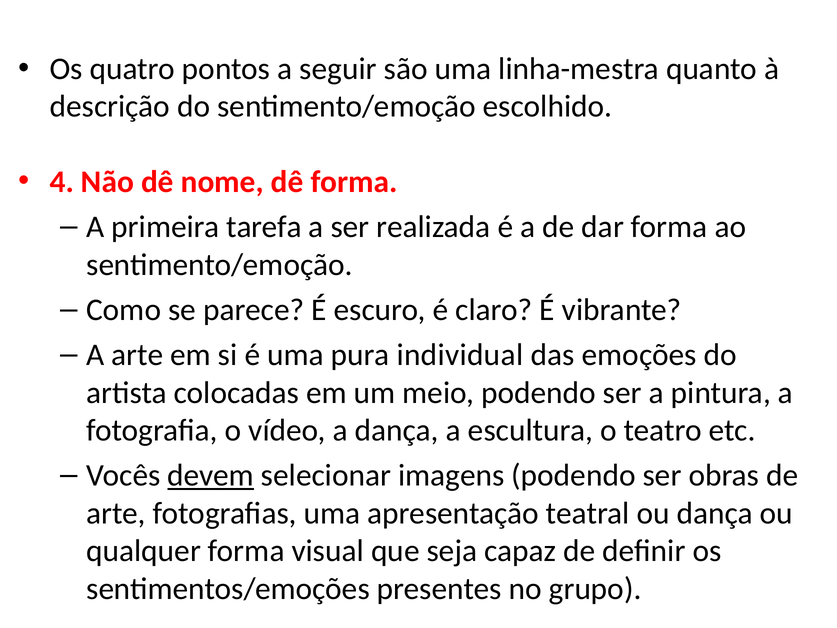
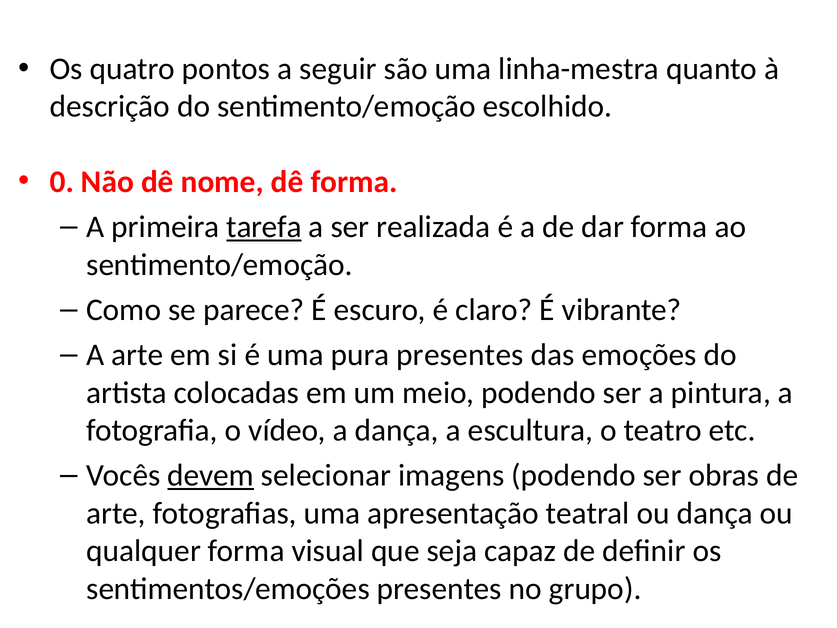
4: 4 -> 0 (62, 182)
tarefa underline: none -> present (264, 227)
pura individual: individual -> presentes (460, 355)
